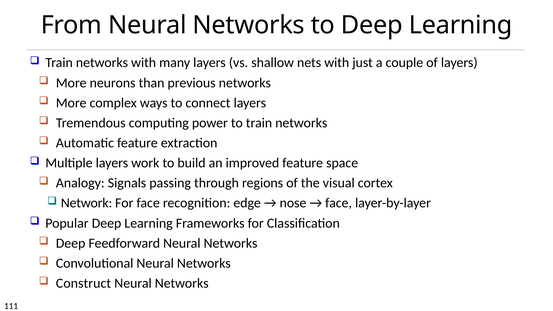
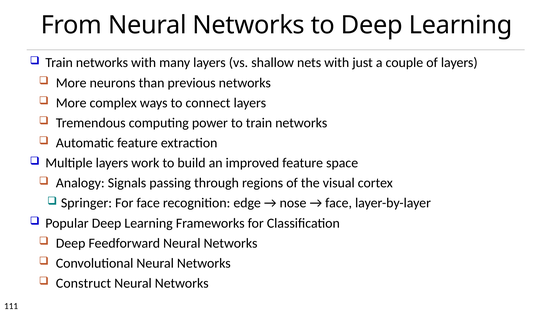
Network: Network -> Springer (86, 203)
